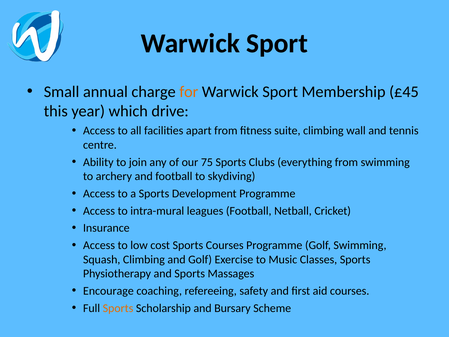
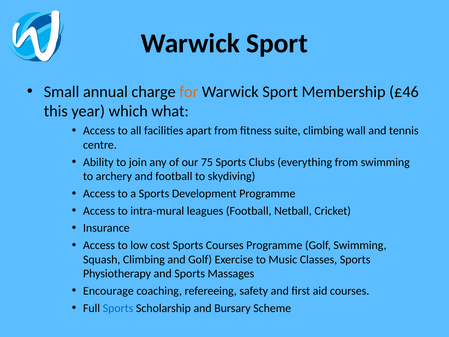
£45: £45 -> £46 (404, 92)
drive: drive -> what (170, 111)
Sports colour: orange -> blue (118, 308)
